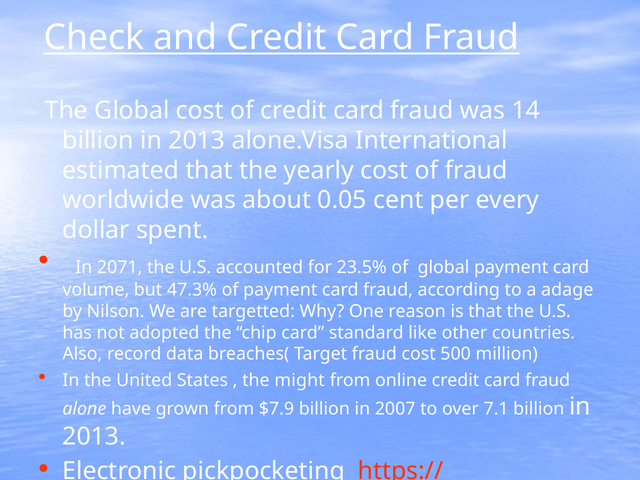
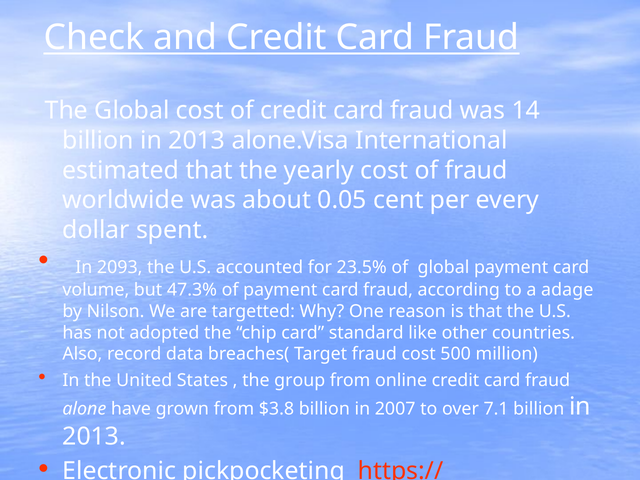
2071: 2071 -> 2093 (120, 267)
might: might -> group (300, 380)
$7.9: $7.9 -> $3.8 (276, 409)
